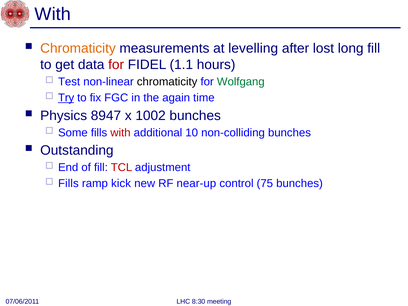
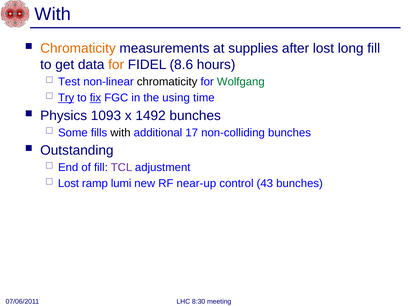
levelling: levelling -> supplies (253, 48)
for colour: red -> orange (116, 65)
1.1: 1.1 -> 8.6 (181, 65)
fix underline: none -> present (95, 98)
again: again -> using (176, 98)
8947: 8947 -> 1093 (106, 116)
1002: 1002 -> 1492 (151, 116)
with colour: red -> black (120, 133)
10: 10 -> 17 (192, 133)
TCL colour: red -> purple (122, 168)
Fills: Fills -> Lost (69, 183)
kick: kick -> lumi (121, 183)
75: 75 -> 43 (265, 183)
